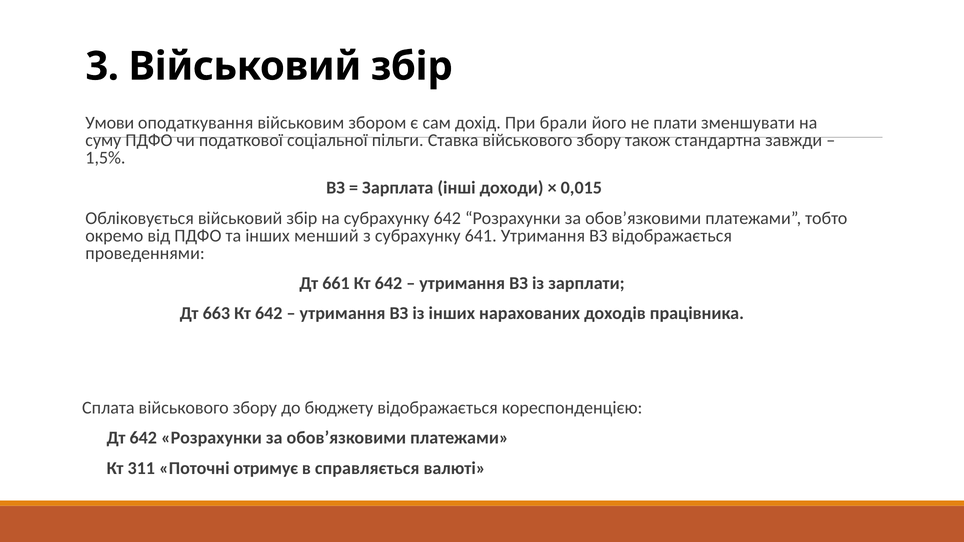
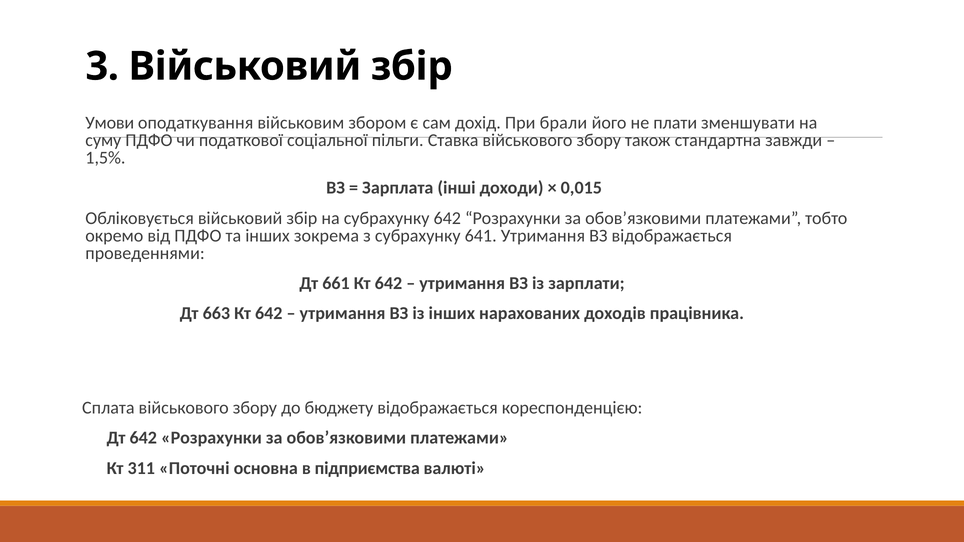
менший: менший -> зокрема (326, 236)
отримує: отримує -> основна (266, 468)
справляється: справляється -> підприємства (367, 468)
